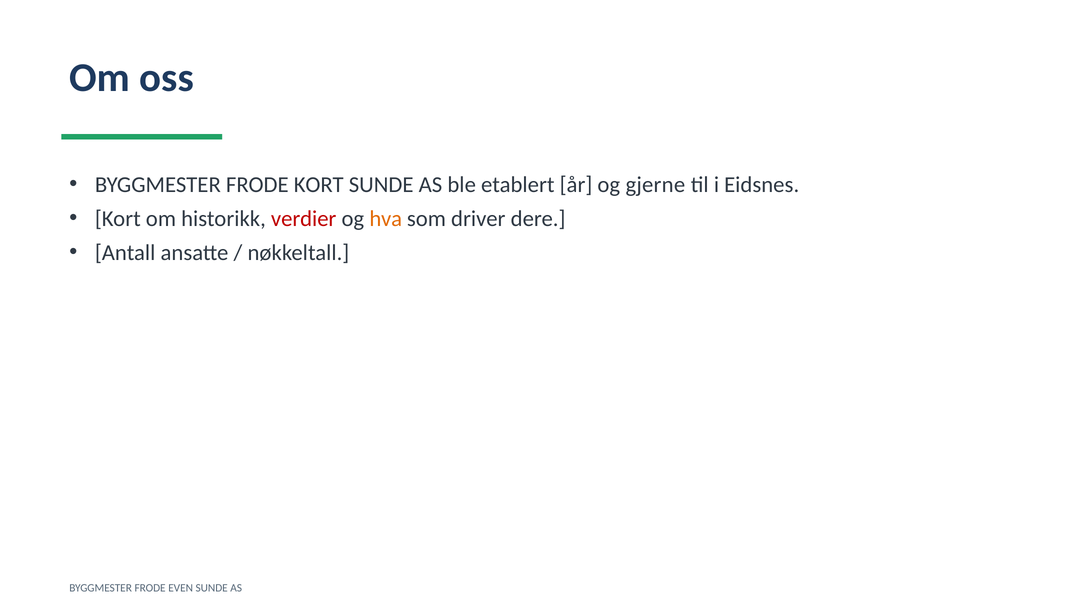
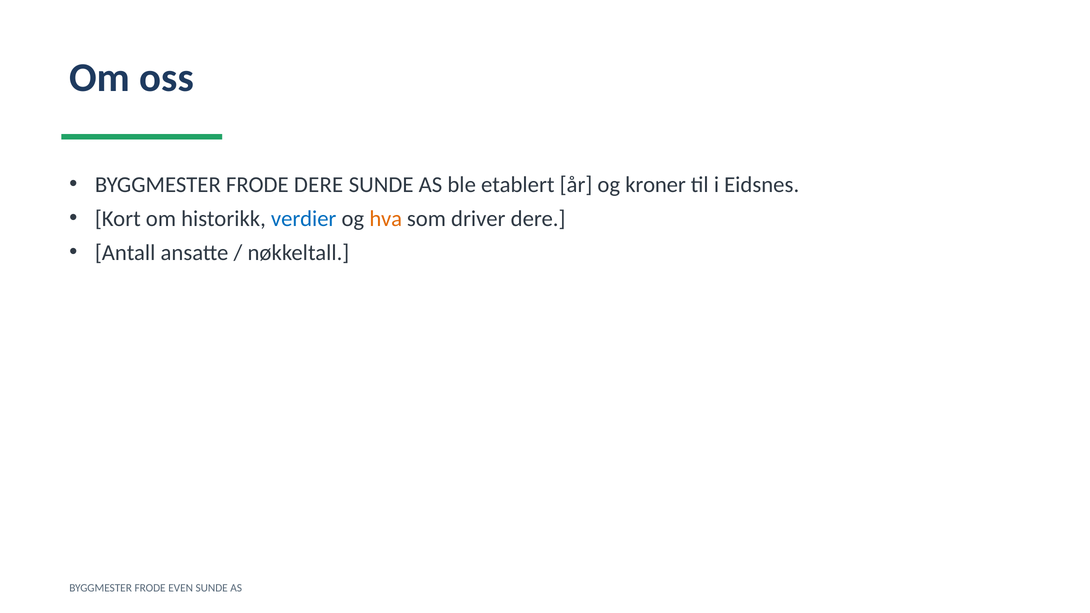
FRODE KORT: KORT -> DERE (319, 185)
gjerne: gjerne -> kroner (656, 185)
verdier colour: red -> blue (304, 219)
